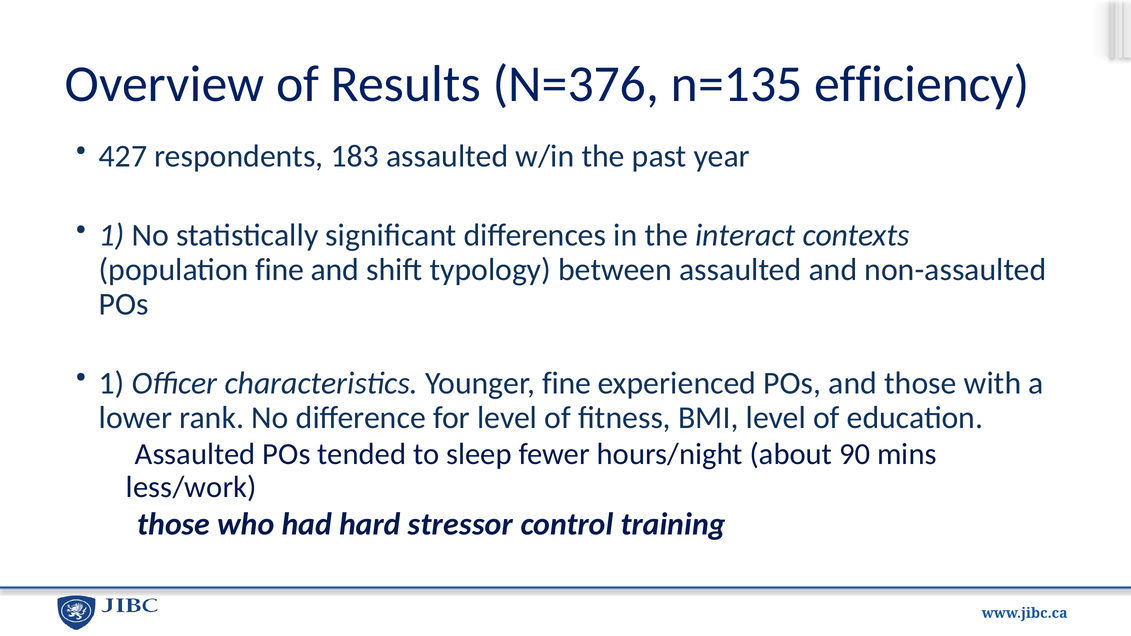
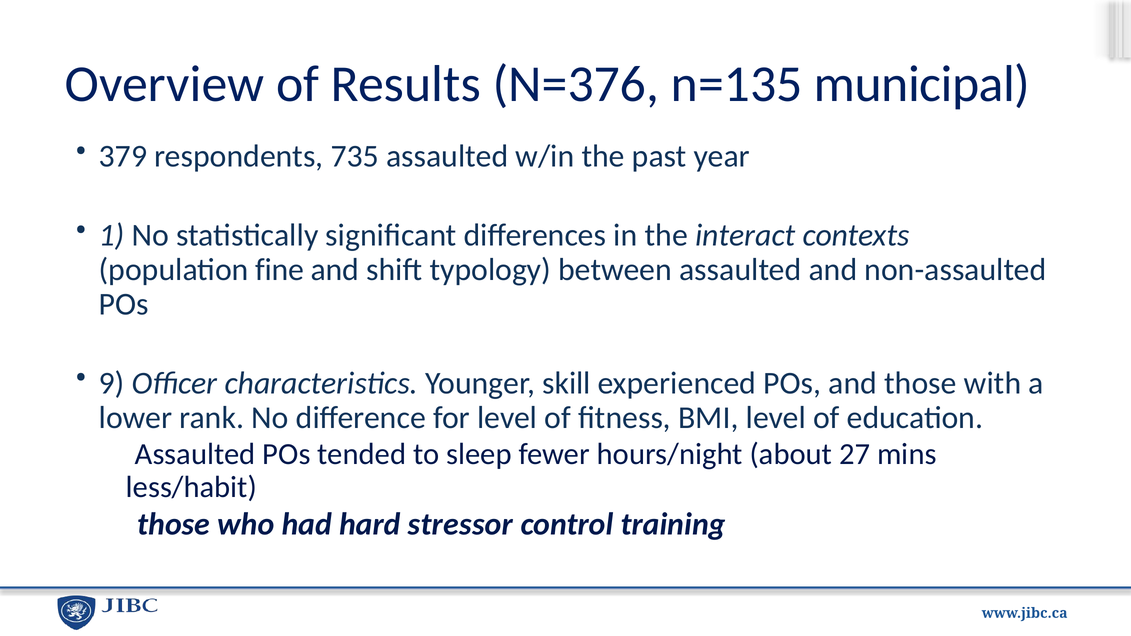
efficiency: efficiency -> municipal (922, 84)
427: 427 -> 379 (123, 157)
183: 183 -> 735 (355, 157)
1: 1 -> 9 (112, 383)
Younger fine: fine -> skill (567, 383)
90: 90 -> 27 (855, 454)
less/work: less/work -> less/habit (191, 487)
